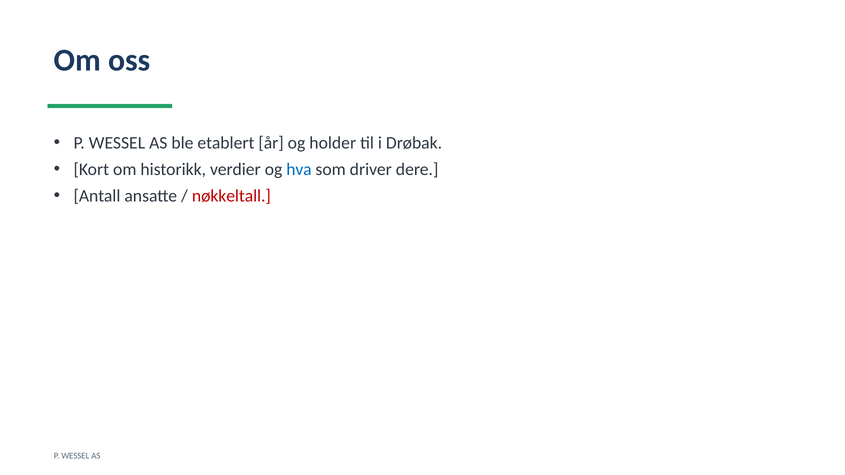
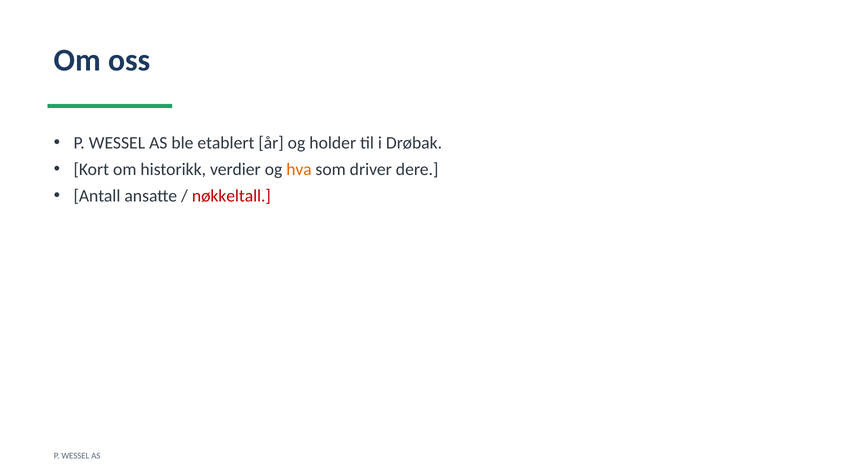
hva colour: blue -> orange (299, 170)
